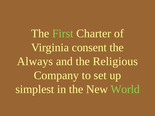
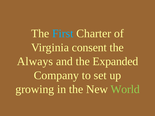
First colour: light green -> light blue (63, 34)
Religious: Religious -> Expanded (115, 62)
simplest: simplest -> growing (35, 89)
